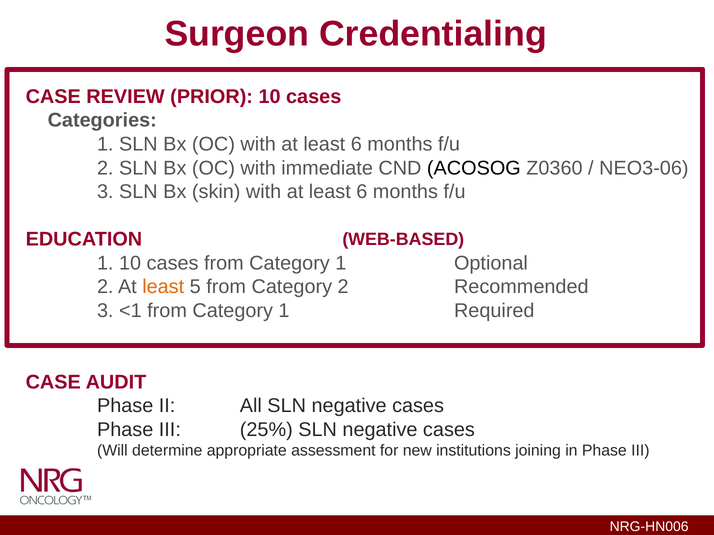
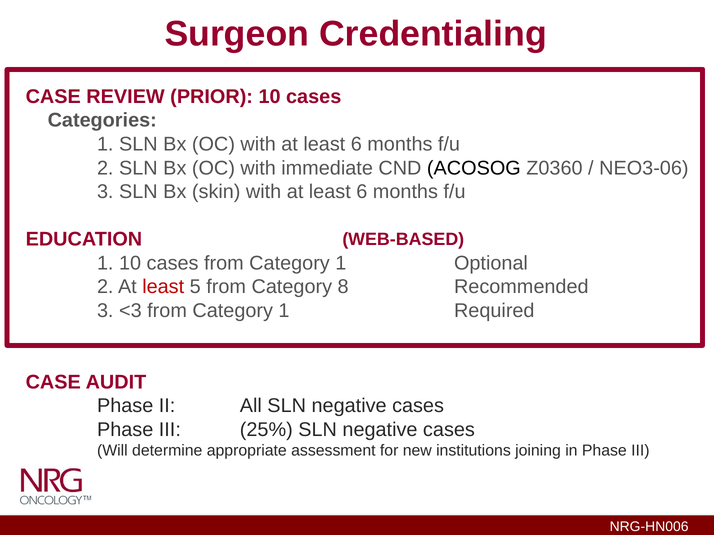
least colour: orange -> red (163, 287)
Category 2: 2 -> 8 (343, 287)
<1: <1 -> <3 (130, 311)
